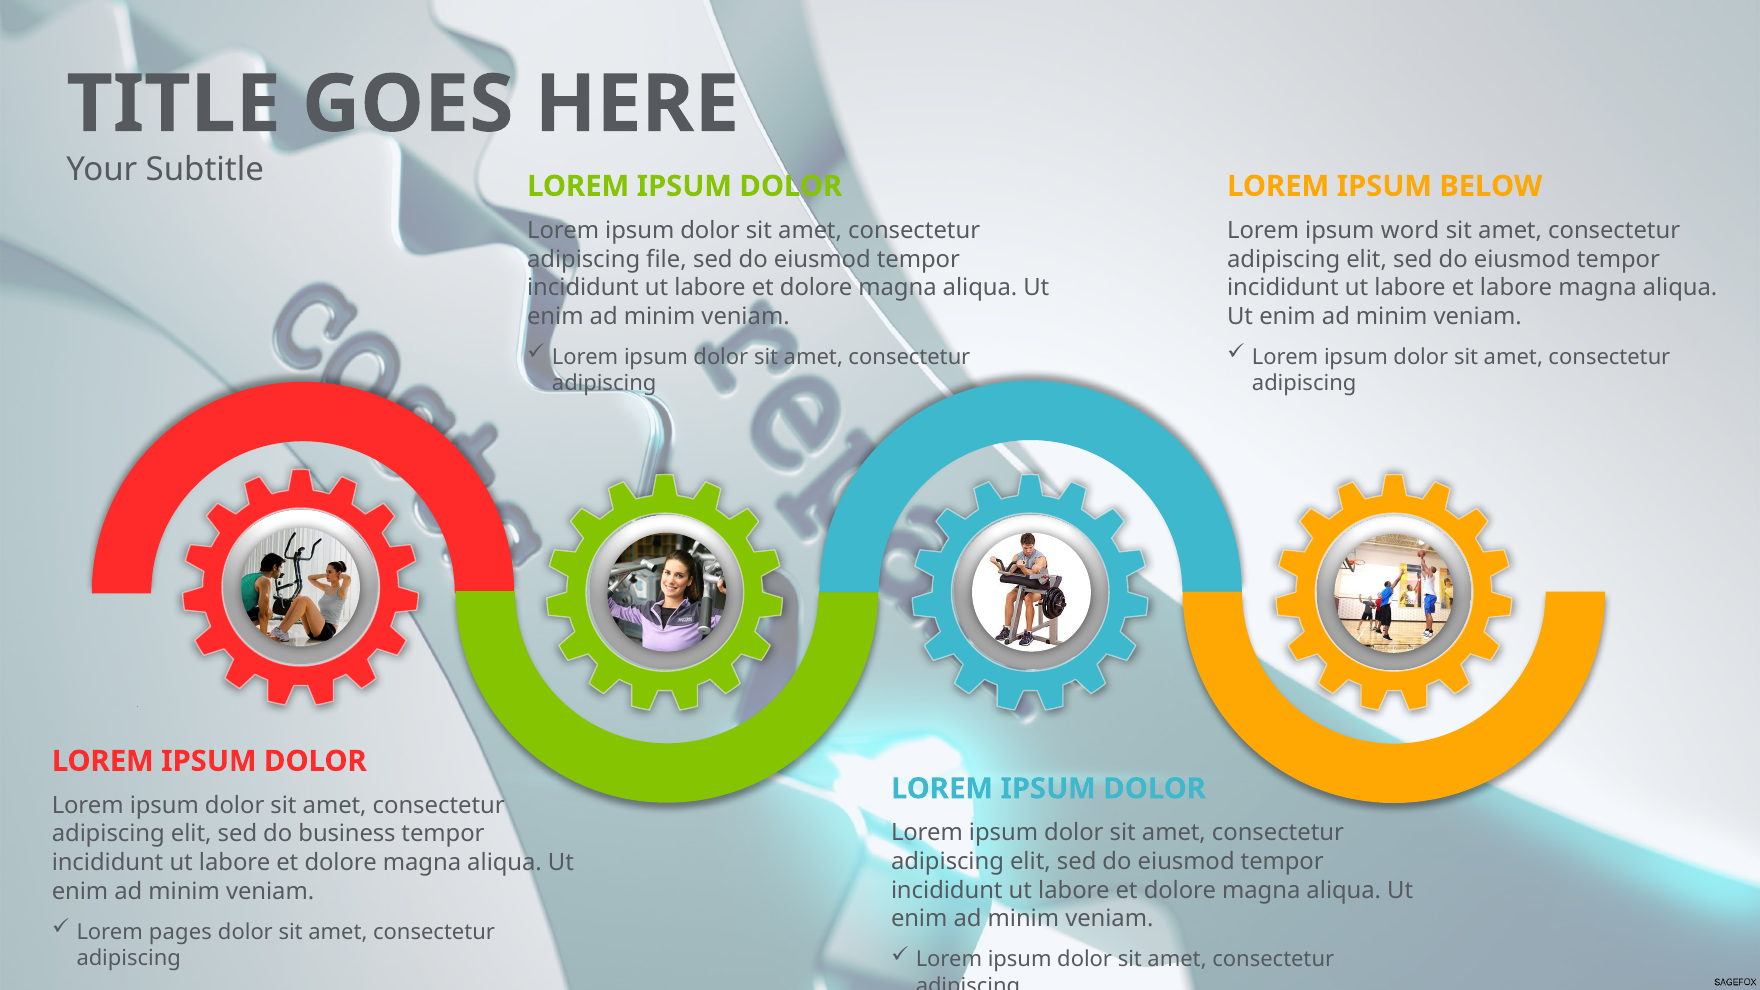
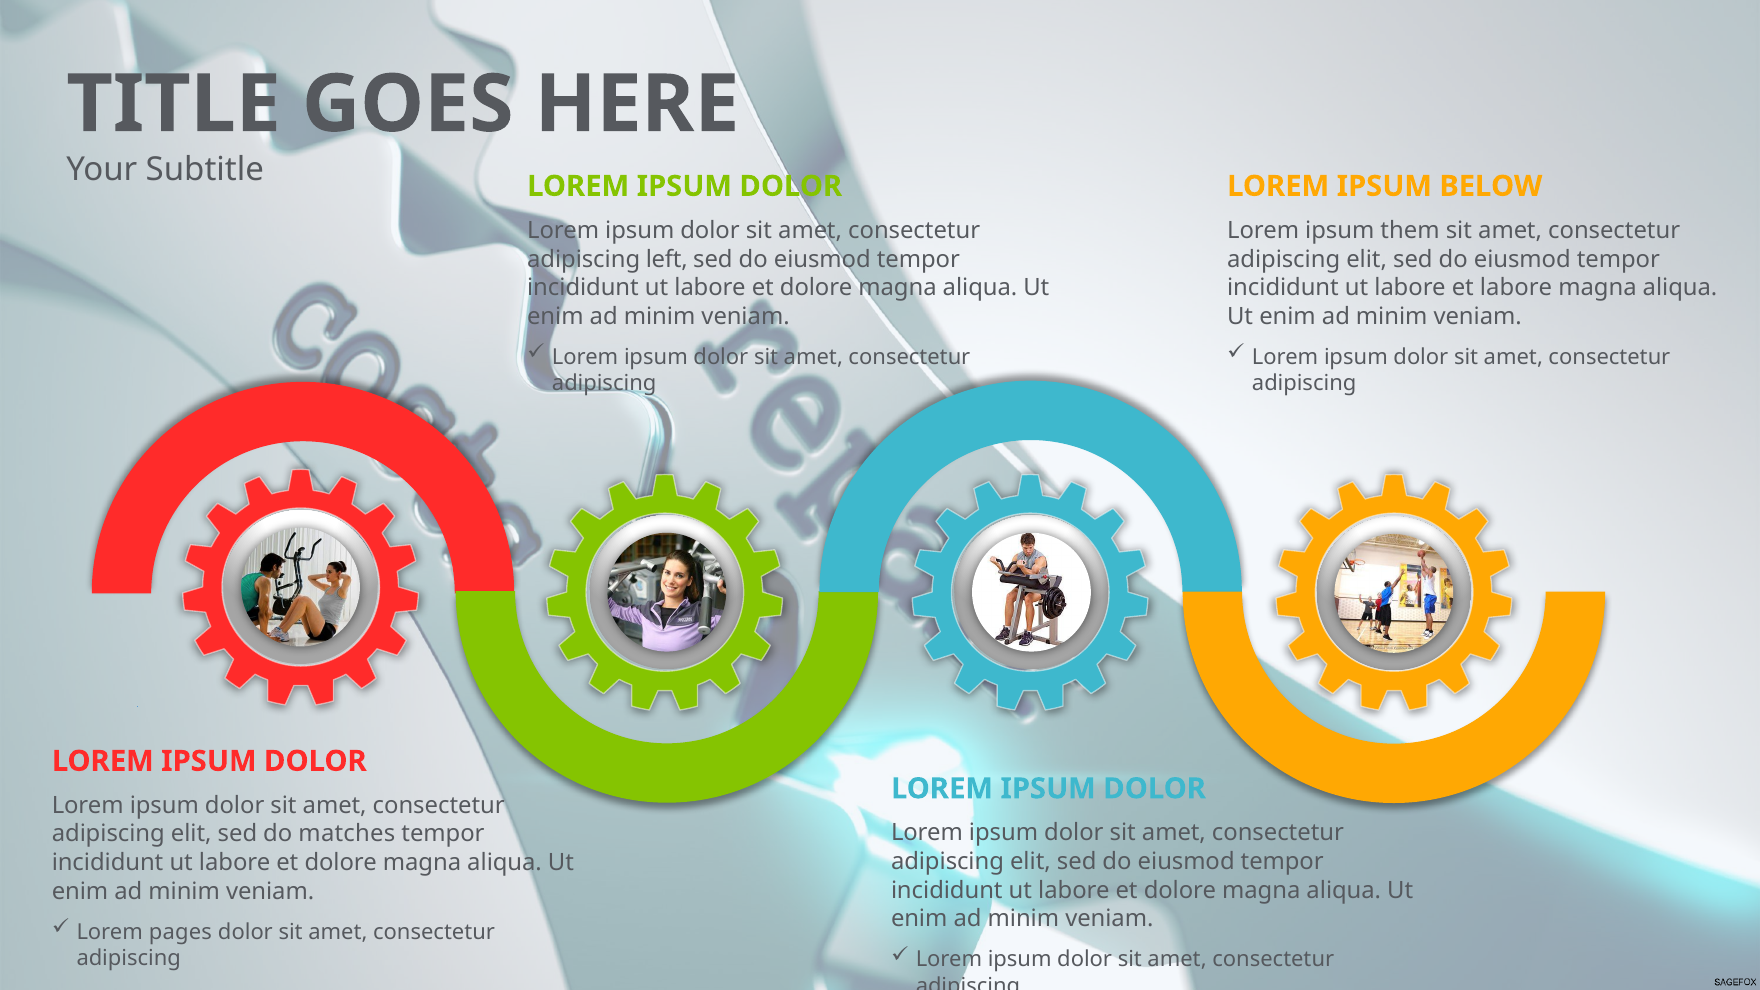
word: word -> them (1410, 231)
file: file -> left (667, 259)
business: business -> matches (347, 834)
